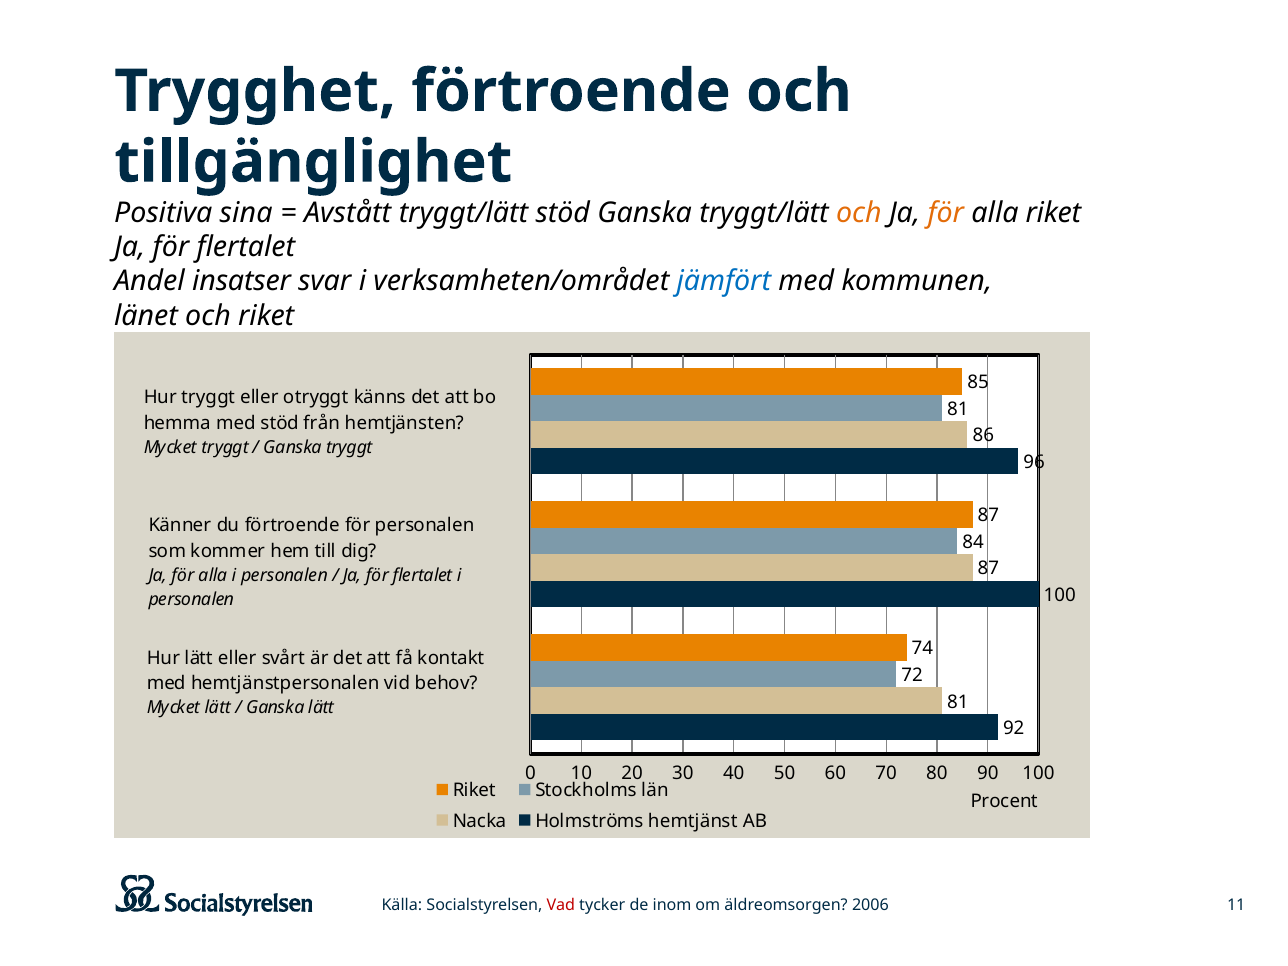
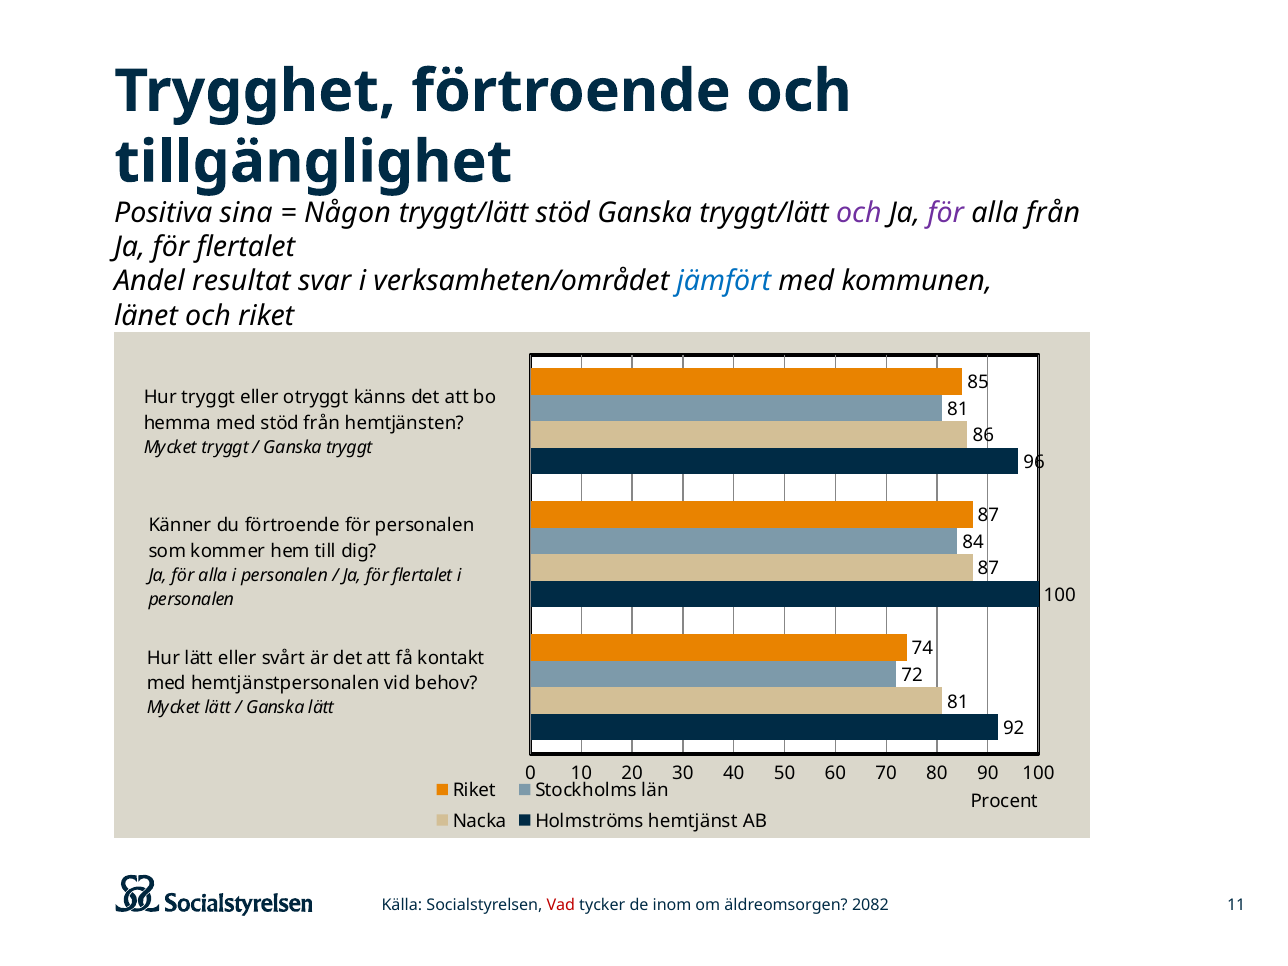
Avstått: Avstått -> Någon (348, 213)
och colour: orange -> purple (859, 213)
för colour: orange -> purple (946, 213)
alla riket: riket -> från (1053, 213)
insatser: insatser -> resultat (241, 281)
2006: 2006 -> 2082 (870, 905)
